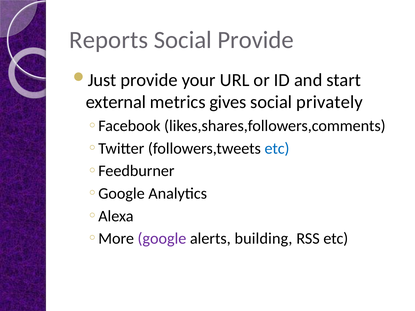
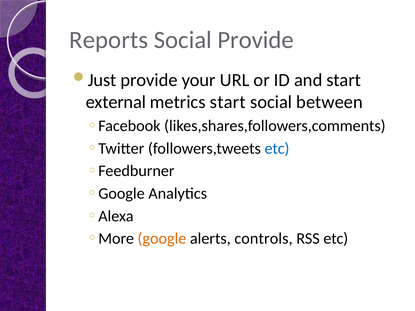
metrics gives: gives -> start (228, 102)
privately: privately -> between (330, 102)
google colour: purple -> orange (162, 239)
building: building -> controls (263, 239)
